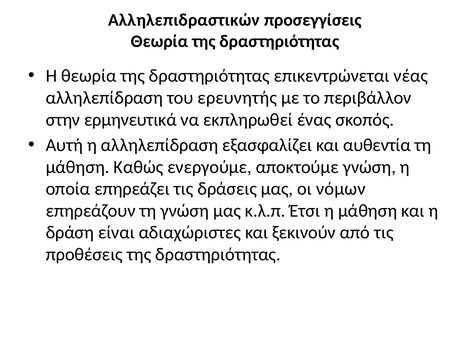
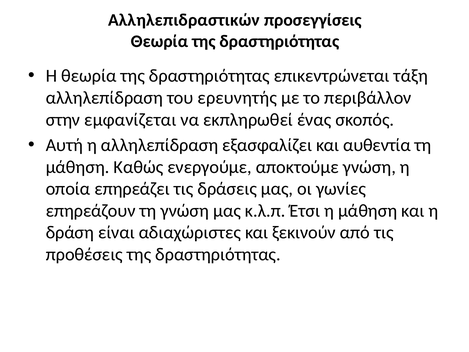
νέας: νέας -> τάξη (411, 76)
ερμηνευτικά: ερμηνευτικά -> εμφανίζεται (130, 120)
νόμων: νόμων -> γωνίες (341, 189)
